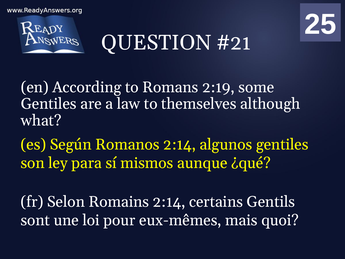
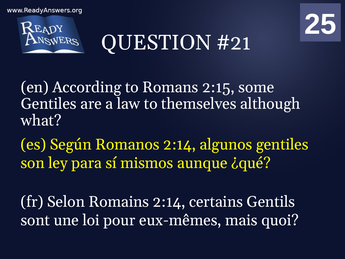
2:19: 2:19 -> 2:15 (218, 87)
